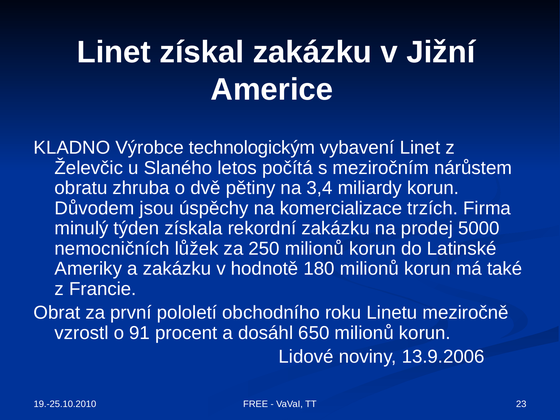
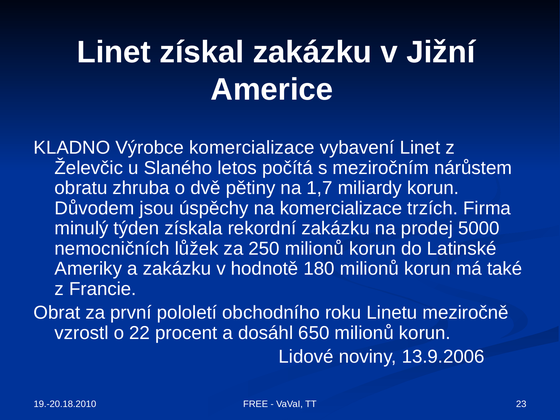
Výrobce technologickým: technologickým -> komercializace (252, 148)
3,4: 3,4 -> 1,7 (320, 188)
91: 91 -> 22 (140, 333)
19.-25.10.2010: 19.-25.10.2010 -> 19.-20.18.2010 (65, 404)
